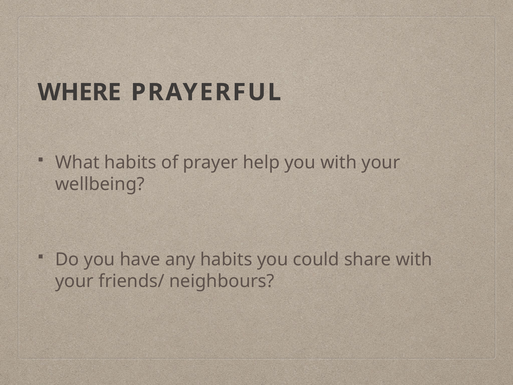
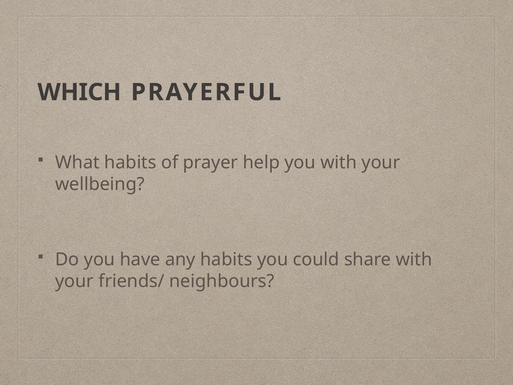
WHERE: WHERE -> WHICH (79, 92)
